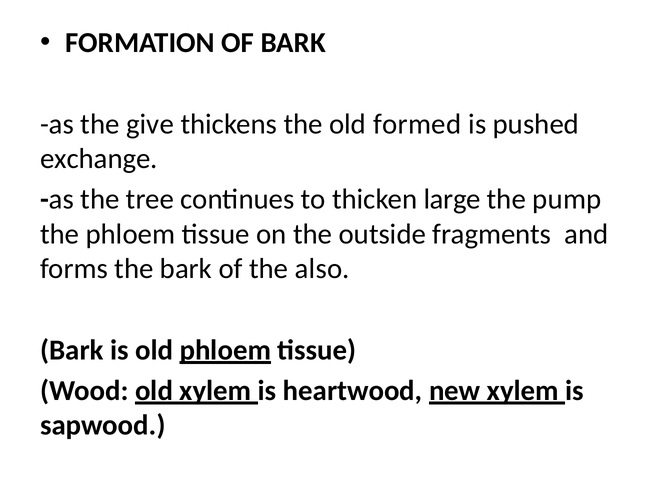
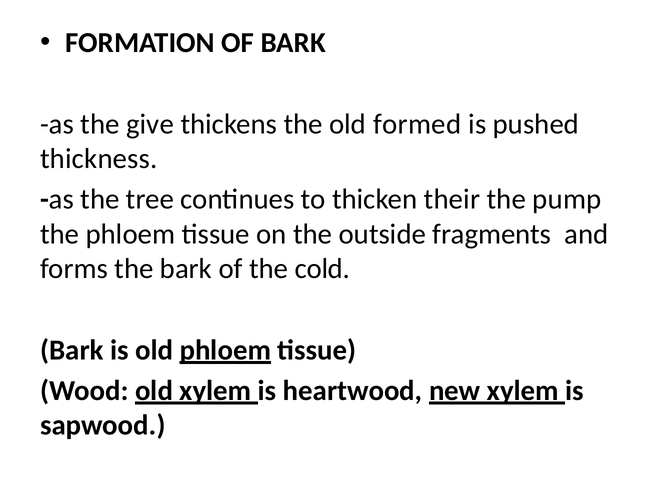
exchange: exchange -> thickness (99, 159)
large: large -> their (452, 199)
also: also -> cold (322, 269)
